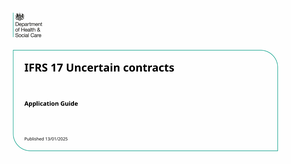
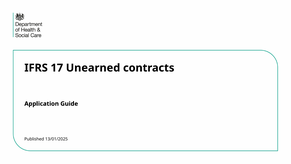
Uncertain: Uncertain -> Unearned (93, 68)
